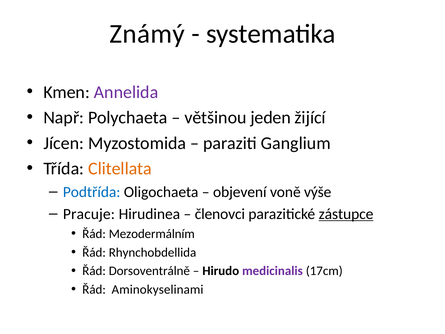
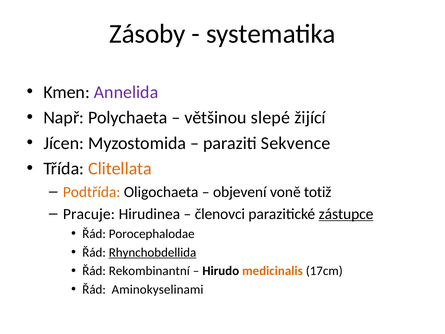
Známý: Známý -> Zásoby (147, 34)
jeden: jeden -> slepé (270, 118)
Ganglium: Ganglium -> Sekvence (296, 143)
Podtřída colour: blue -> orange (92, 192)
výše: výše -> totiž (318, 192)
Mezodermálním: Mezodermálním -> Porocephalodae (152, 234)
Rhynchobdellida underline: none -> present (152, 252)
Dorsoventrálně: Dorsoventrálně -> Rekombinantní (149, 271)
medicinalis colour: purple -> orange (272, 271)
